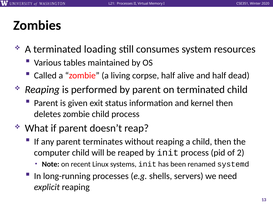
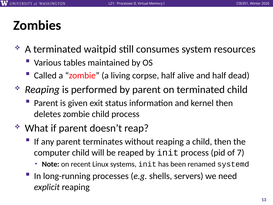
loading: loading -> waitpid (100, 49)
2: 2 -> 7 (241, 152)
